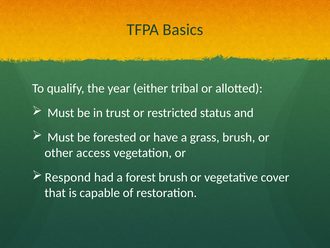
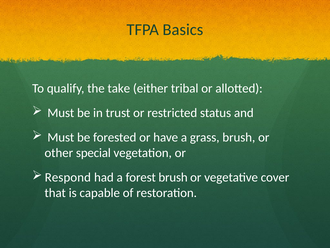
year: year -> take (119, 88)
access: access -> special (93, 153)
